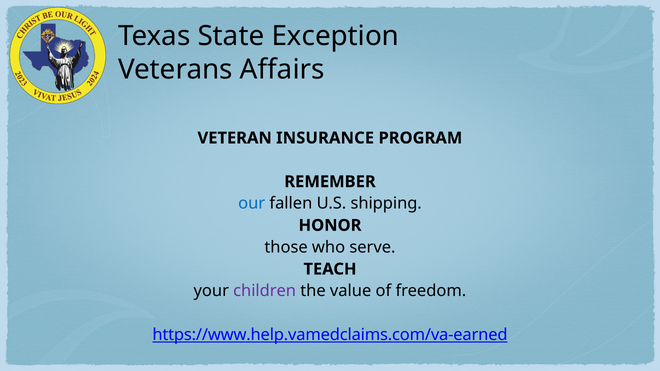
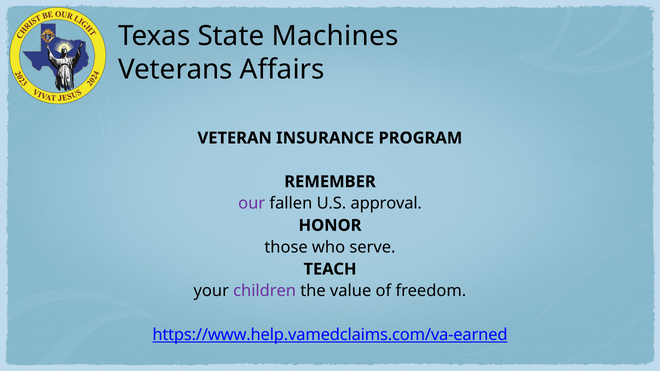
Exception: Exception -> Machines (335, 36)
our colour: blue -> purple (252, 204)
shipping: shipping -> approval (386, 204)
